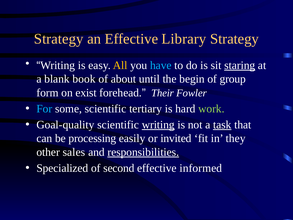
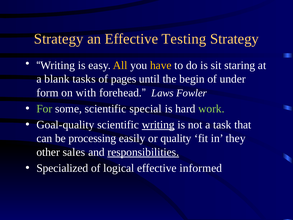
Library: Library -> Testing (184, 39)
have colour: light blue -> yellow (161, 65)
staring underline: present -> none (240, 65)
book: book -> tasks (84, 79)
about: about -> pages (124, 79)
group: group -> under (233, 79)
exist: exist -> with (86, 93)
Their: Their -> Laws (163, 93)
For colour: light blue -> light green (44, 109)
tertiary: tertiary -> special (146, 109)
task underline: present -> none (222, 125)
invited: invited -> quality (176, 138)
second: second -> logical (119, 168)
